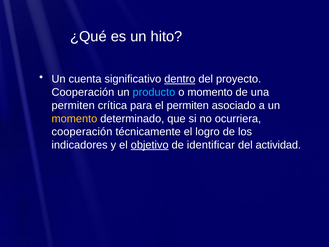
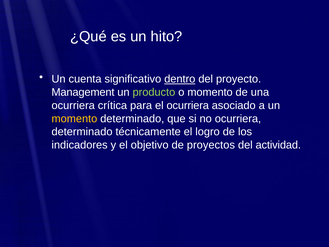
Cooperación: Cooperación -> Management (83, 92)
producto colour: light blue -> light green (154, 92)
permiten: permiten -> ocurriera (73, 105)
el permiten: permiten -> ocurriera (188, 105)
cooperación: cooperación -> determinado (82, 132)
objetivo underline: present -> none (150, 145)
identificar: identificar -> proyectos (211, 145)
